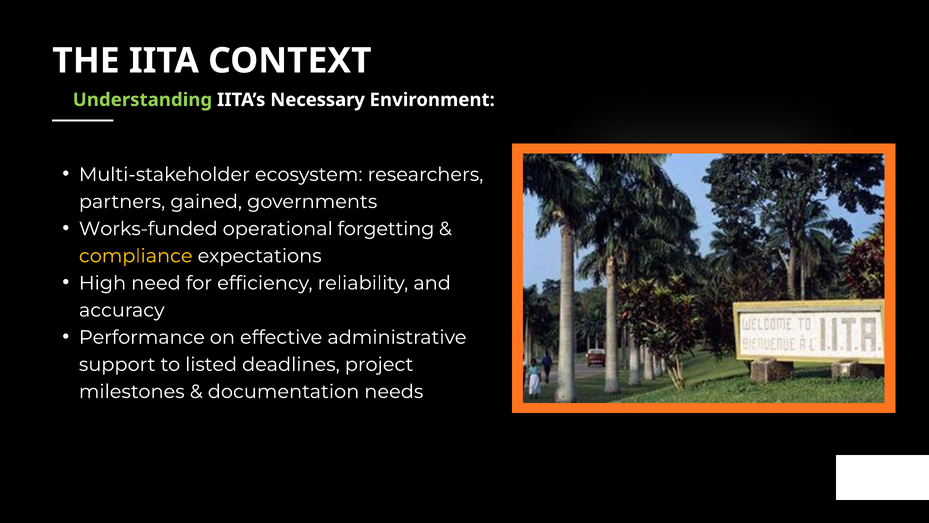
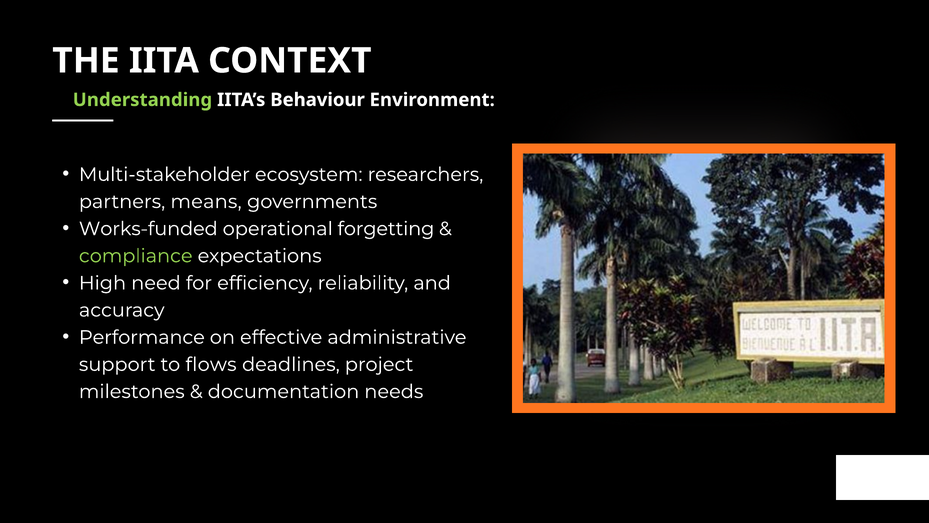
Necessary: Necessary -> Behaviour (318, 100)
gained: gained -> means (206, 201)
compliance colour: yellow -> light green (136, 256)
listed: listed -> flows (211, 364)
